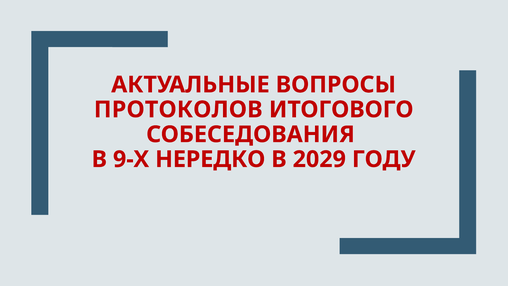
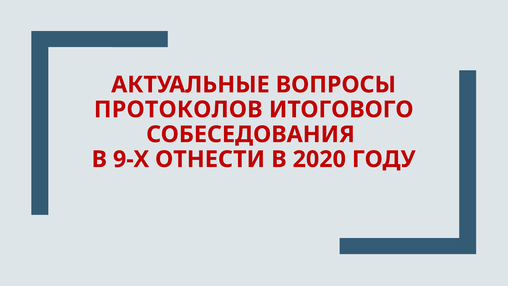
НЕРЕДКО: НЕРЕДКО -> ОТНЕСТИ (210, 159)
2029: 2029 -> 2020 (319, 159)
